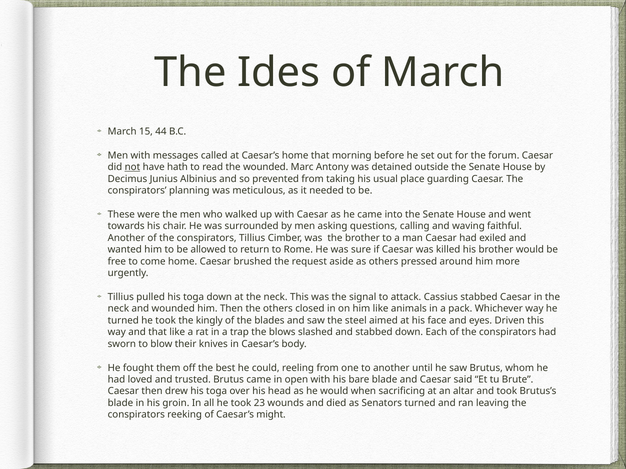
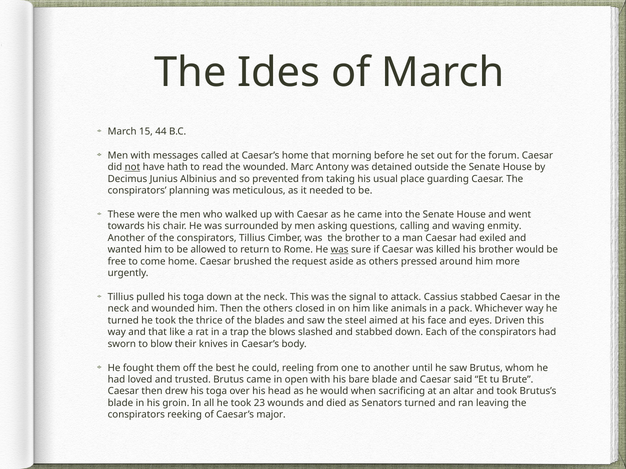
faithful: faithful -> enmity (504, 226)
was underline: none -> present (340, 250)
kingly: kingly -> thrice (209, 321)
might: might -> major (271, 415)
